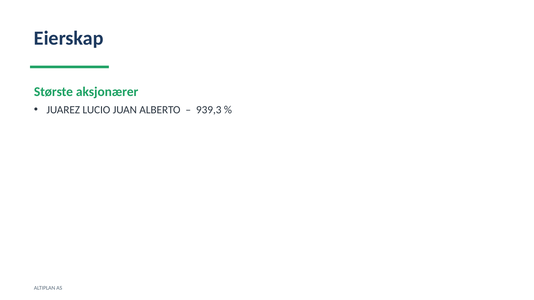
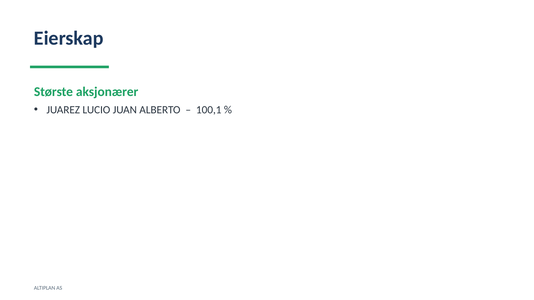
939,3: 939,3 -> 100,1 (209, 110)
